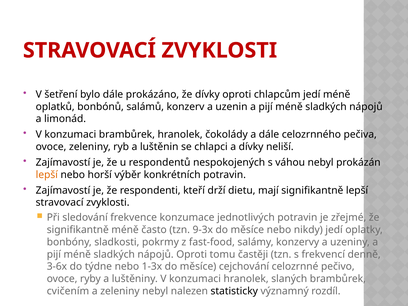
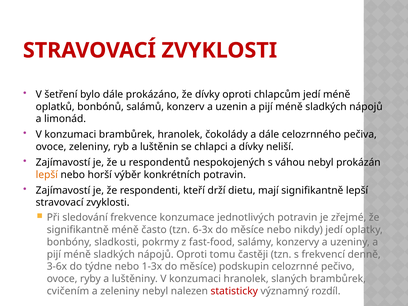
9-3x: 9-3x -> 6-3x (203, 230)
cejchování: cejchování -> podskupin (244, 267)
statisticky colour: black -> red (234, 291)
